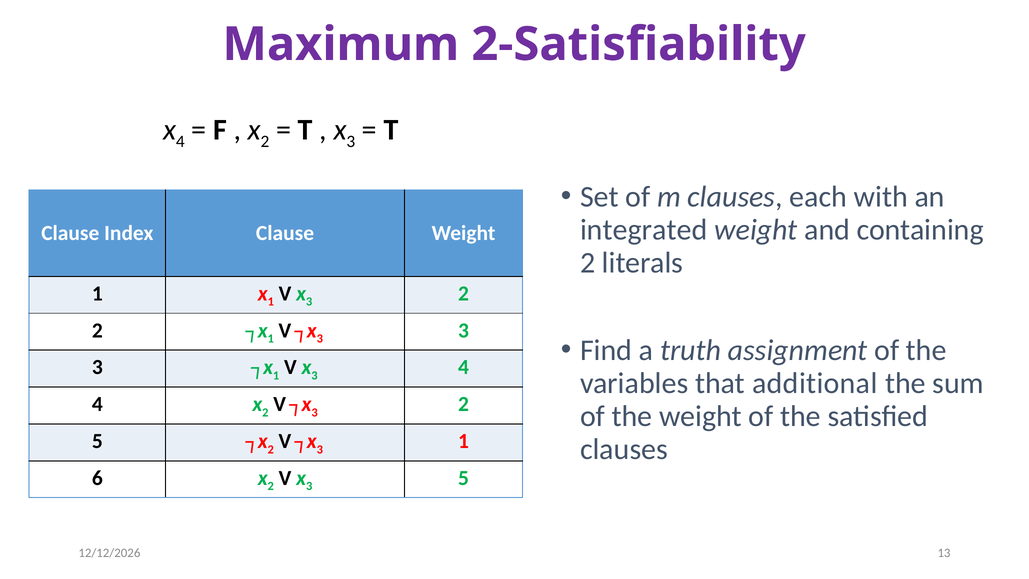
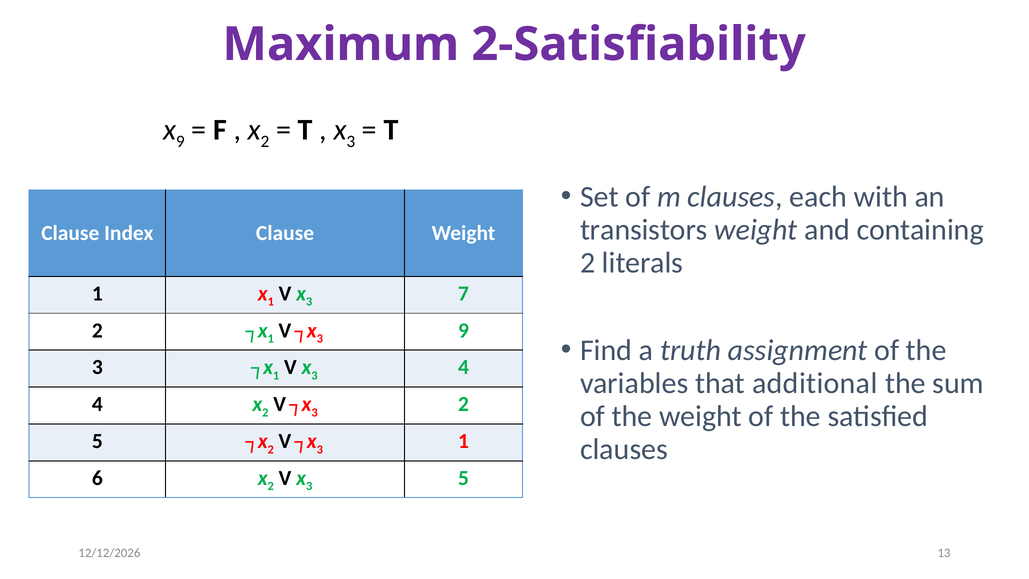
4: 4 -> 9 (180, 142)
integrated: integrated -> transistors (644, 230)
2: 2 -> 7 (464, 293)
3: 3 -> 9 (464, 330)
